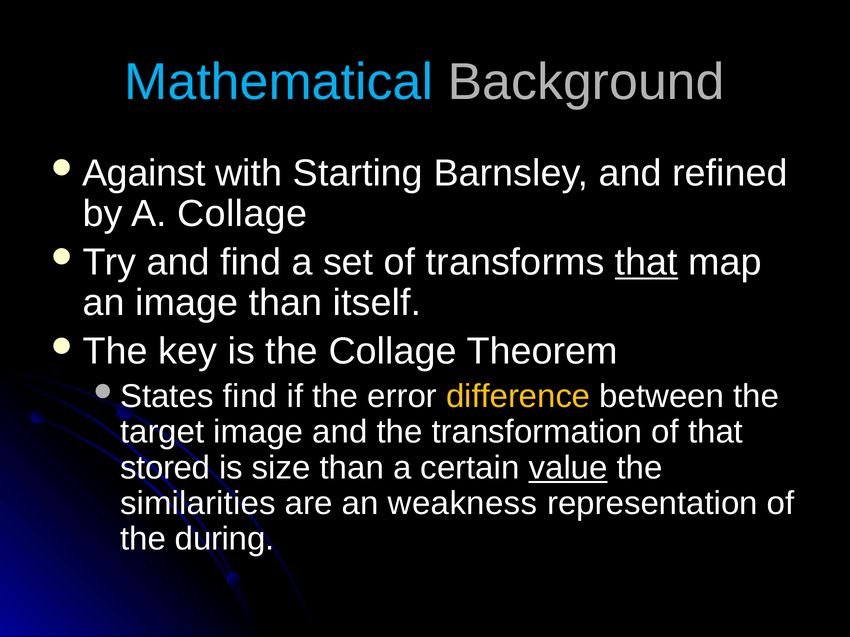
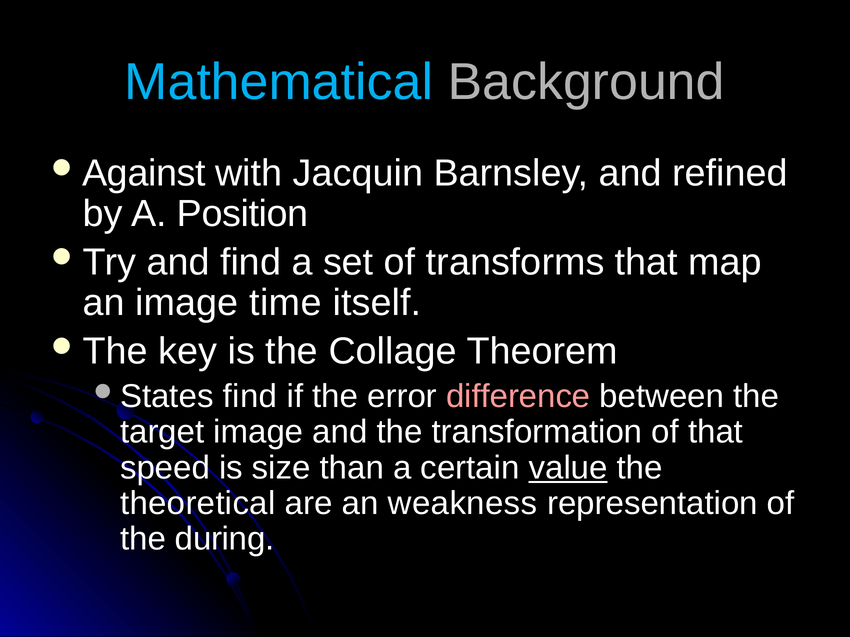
Starting: Starting -> Jacquin (358, 173)
A Collage: Collage -> Position (243, 214)
that underline: present -> none (646, 262)
image than: than -> time (285, 303)
difference colour: yellow -> pink (518, 397)
stored: stored -> speed (165, 468)
similarities: similarities -> theoretical (198, 504)
